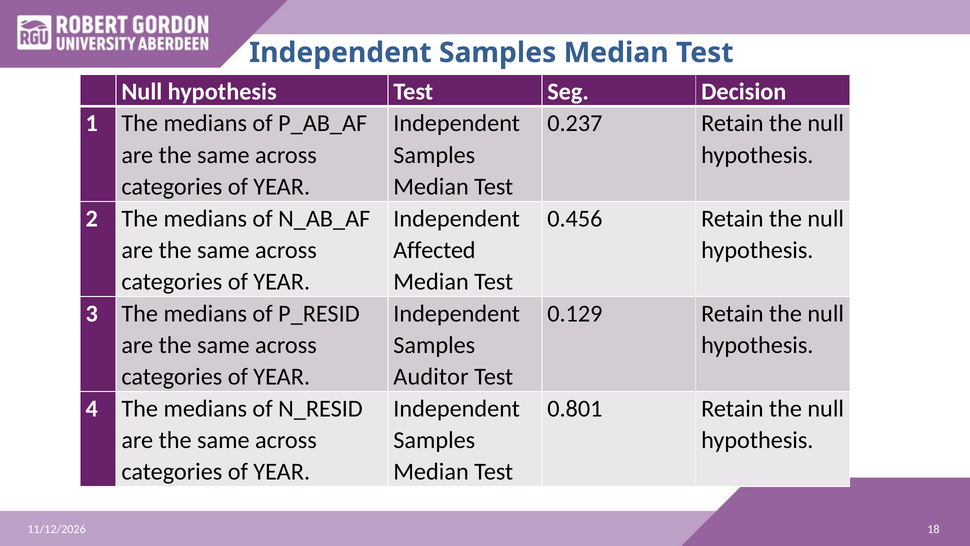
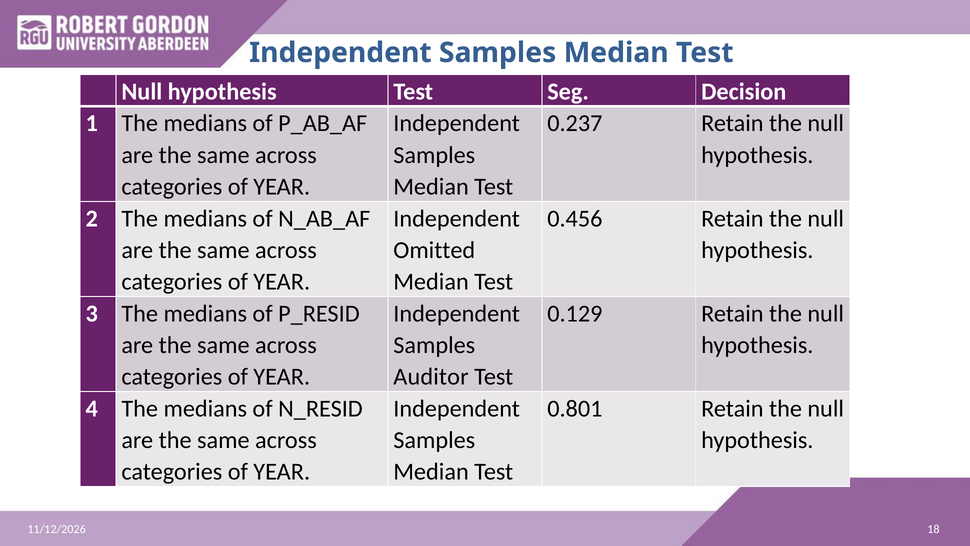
Affected: Affected -> Omitted (434, 250)
